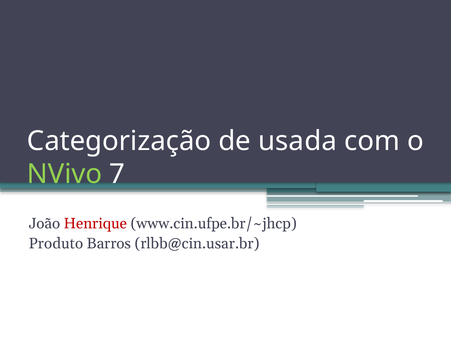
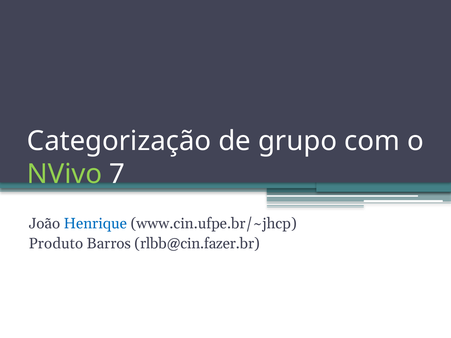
usada: usada -> grupo (298, 141)
Henrique colour: red -> blue (96, 224)
rlbb@cin.usar.br: rlbb@cin.usar.br -> rlbb@cin.fazer.br (197, 244)
